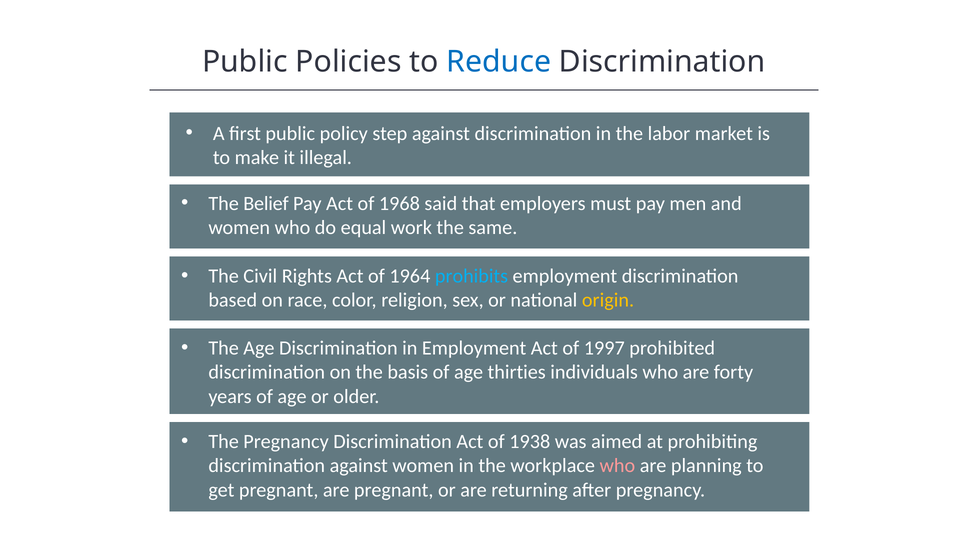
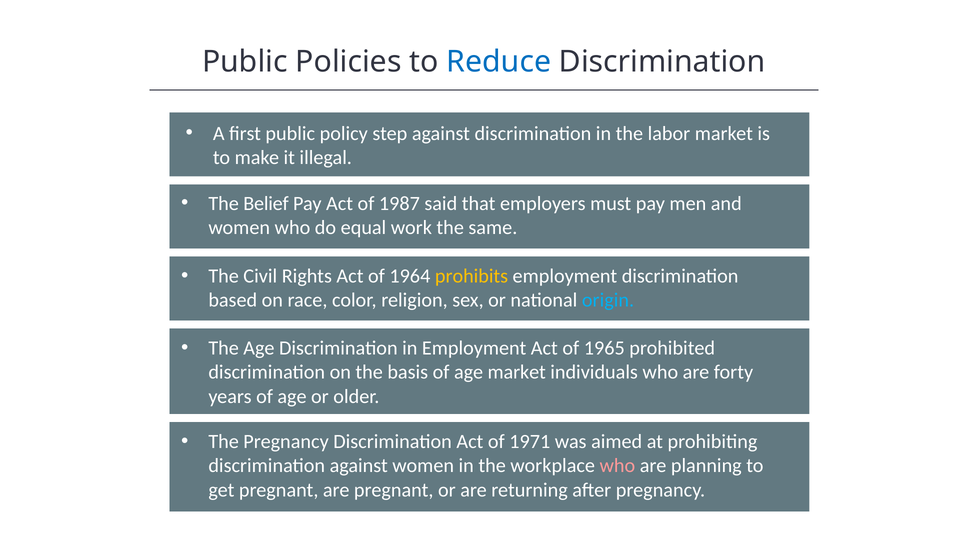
1968: 1968 -> 1987 (399, 204)
prohibits colour: light blue -> yellow (472, 276)
origin colour: yellow -> light blue (608, 300)
1997: 1997 -> 1965 (604, 348)
age thirties: thirties -> market (517, 373)
1938: 1938 -> 1971 (530, 442)
